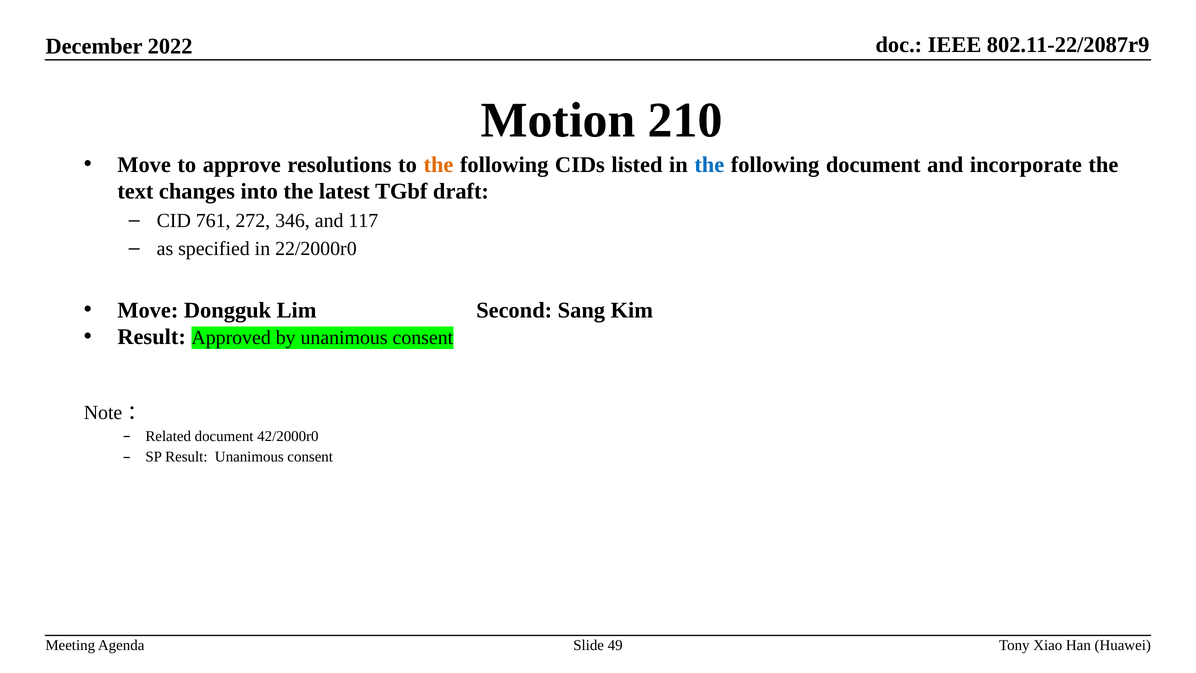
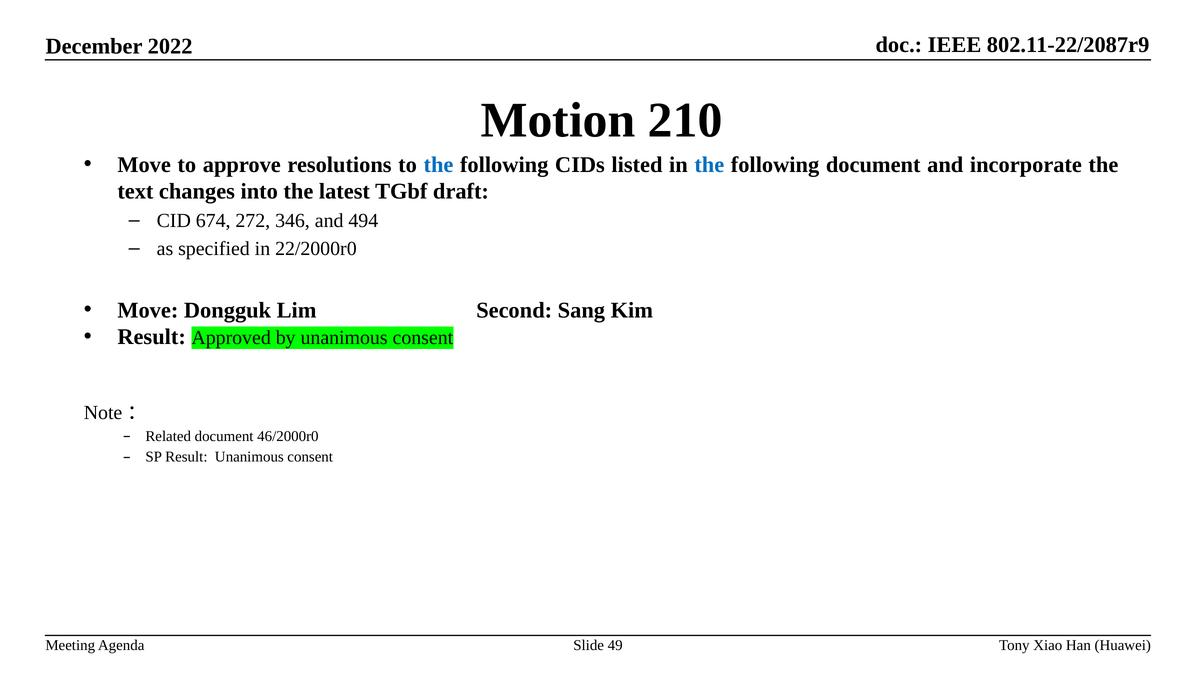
the colour: orange -> blue (439, 165)
761: 761 -> 674 (213, 221)
117: 117 -> 494 (363, 221)
42/2000r0: 42/2000r0 -> 46/2000r0 (288, 436)
